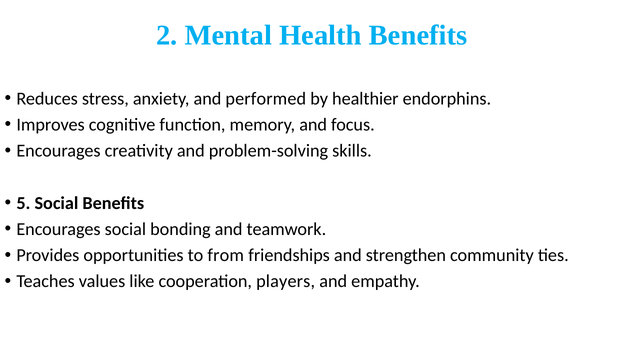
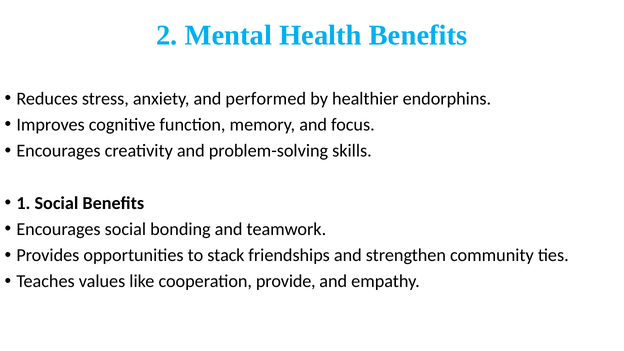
5: 5 -> 1 (23, 203)
from: from -> stack (226, 255)
players: players -> provide (286, 281)
